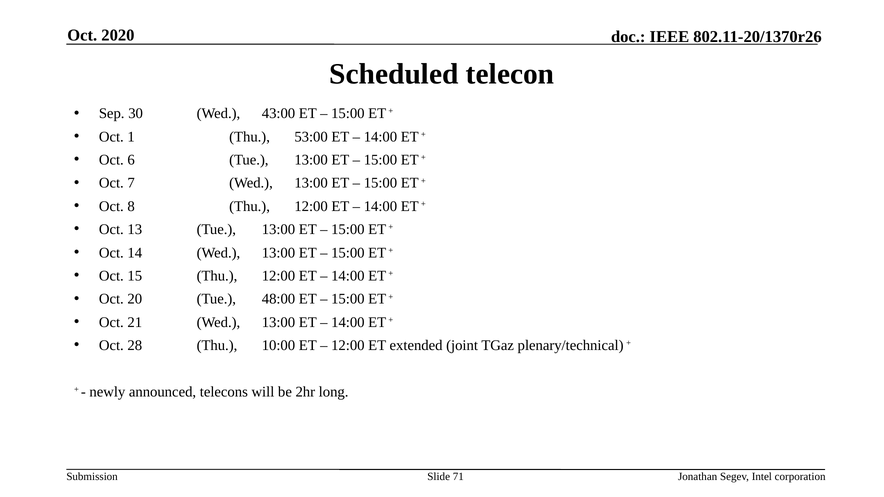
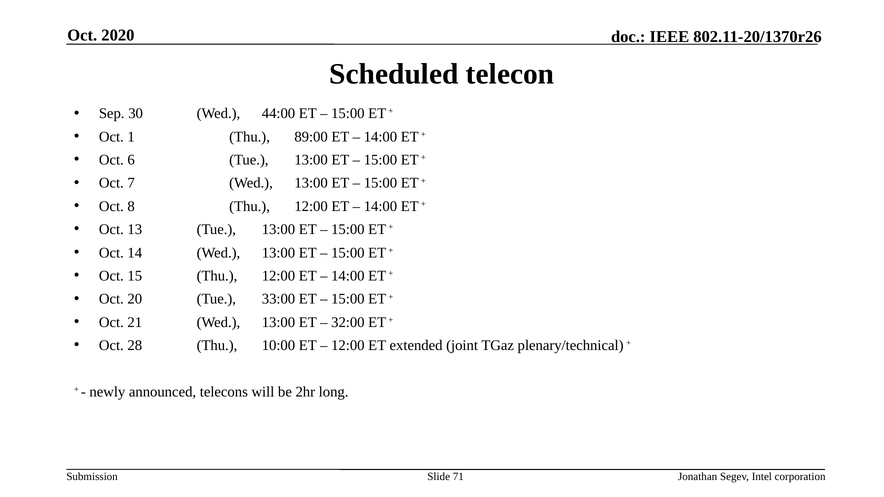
43:00: 43:00 -> 44:00 (279, 114)
53:00: 53:00 -> 89:00 (311, 137)
48:00: 48:00 -> 33:00 (279, 299)
14:00: 14:00 -> 32:00 (348, 322)
